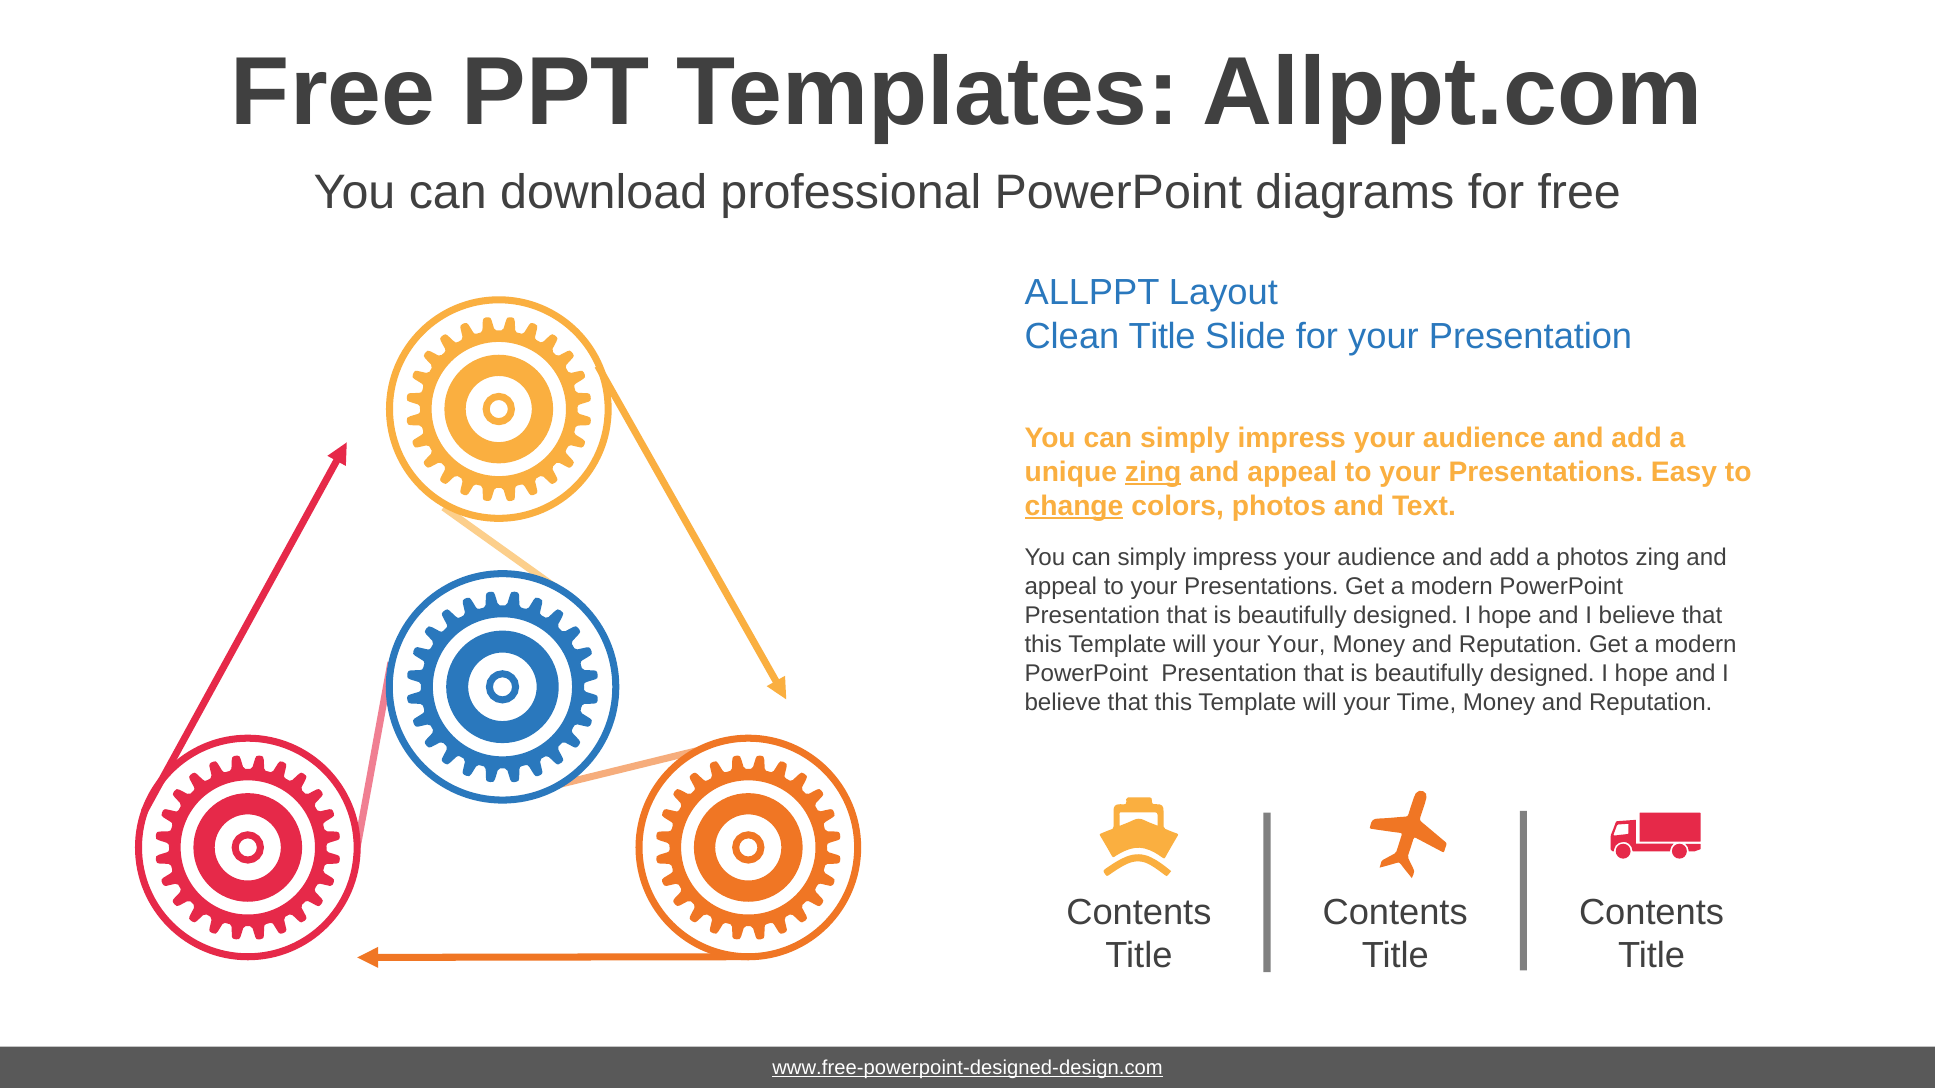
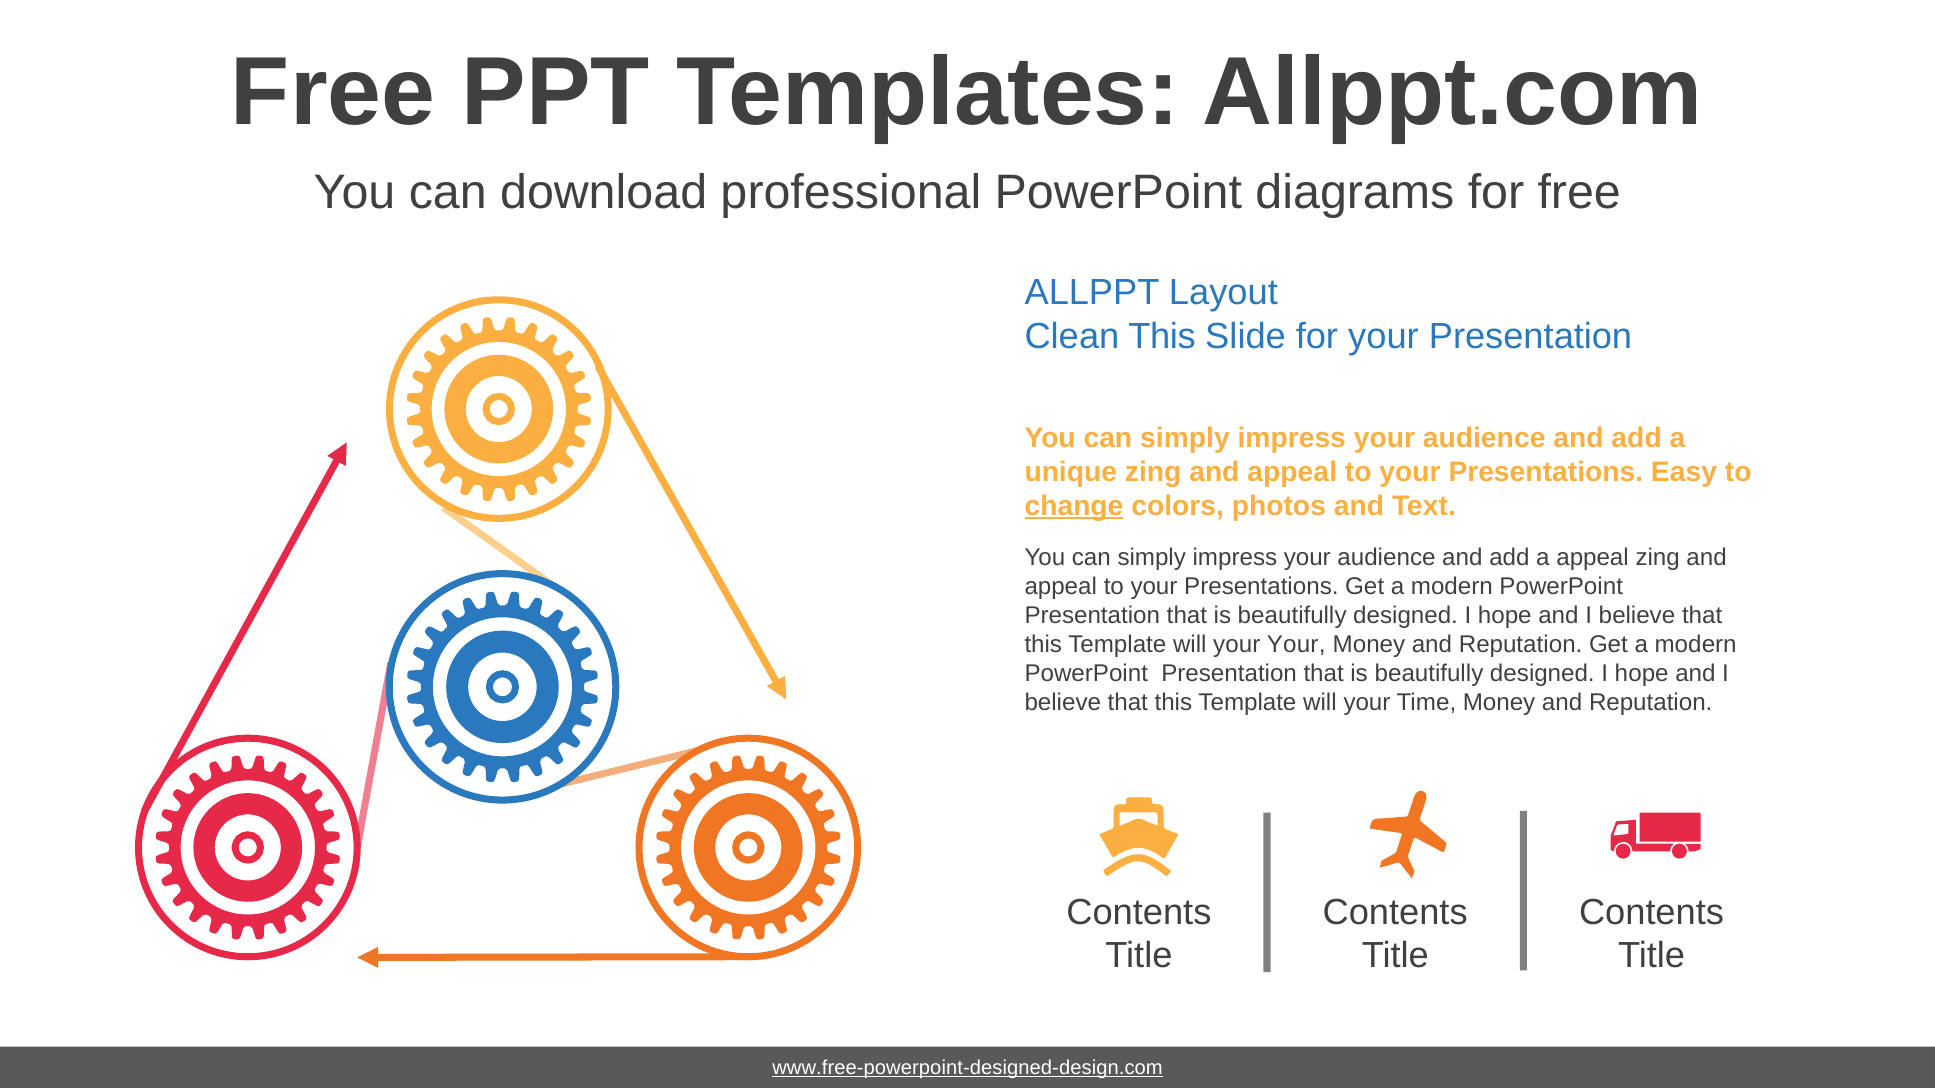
Clean Title: Title -> This (1162, 336)
zing underline: present -> none (1153, 472)
a photos: photos -> appeal (1593, 557)
